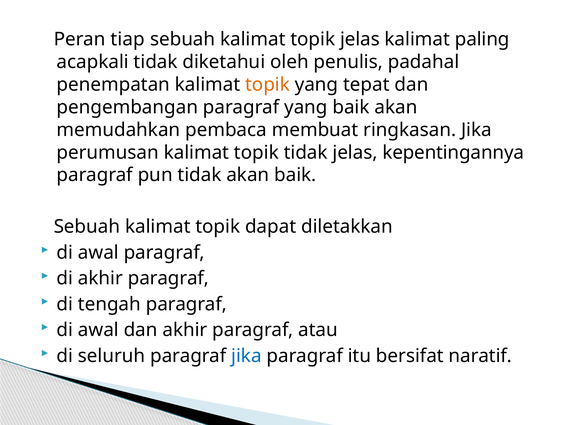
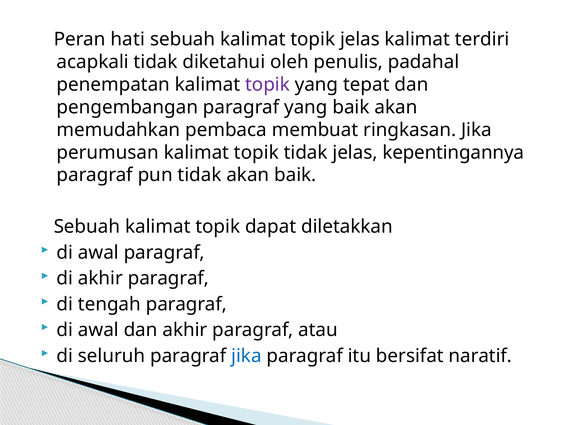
tiap: tiap -> hati (128, 39)
paling: paling -> terdiri (482, 39)
topik colour: orange -> purple (268, 84)
